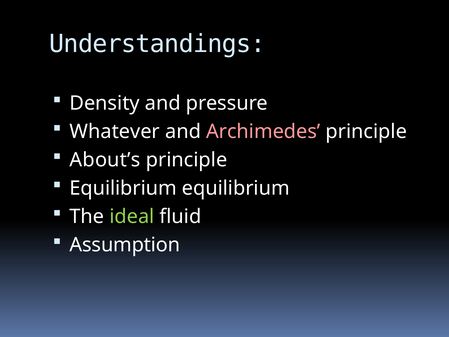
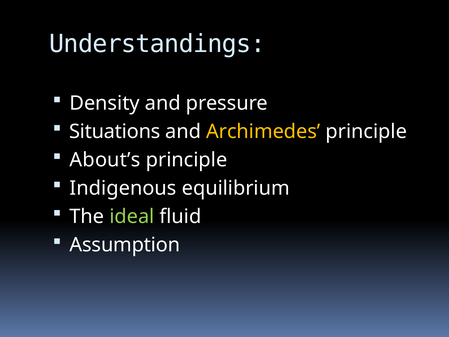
Whatever: Whatever -> Situations (115, 132)
Archimedes colour: pink -> yellow (263, 132)
Equilibrium: Equilibrium -> Indigenous (123, 188)
